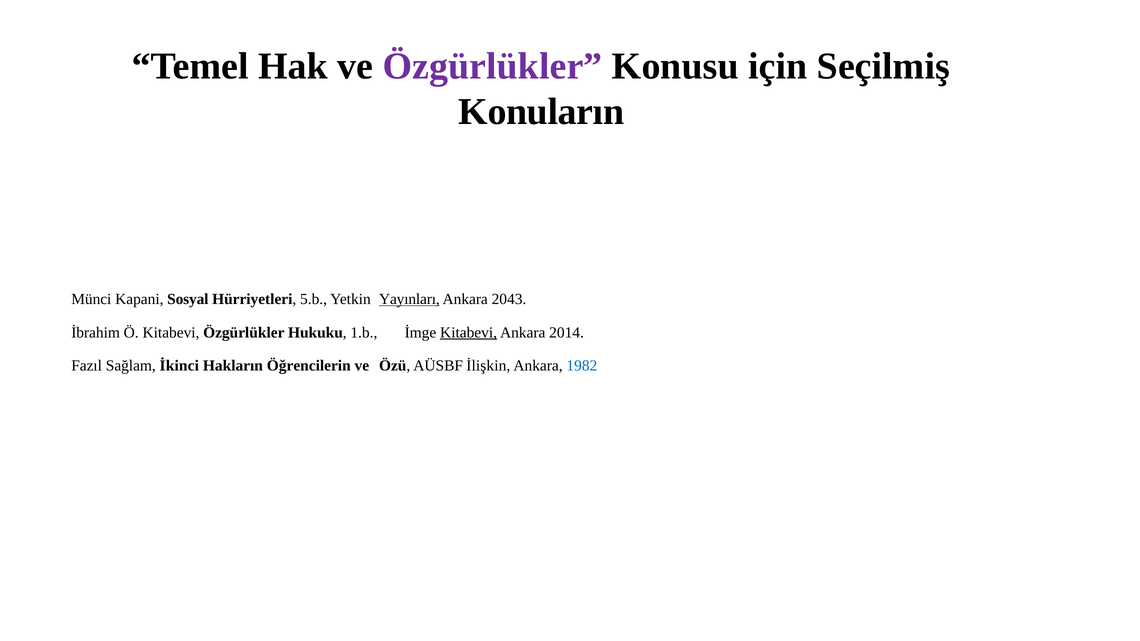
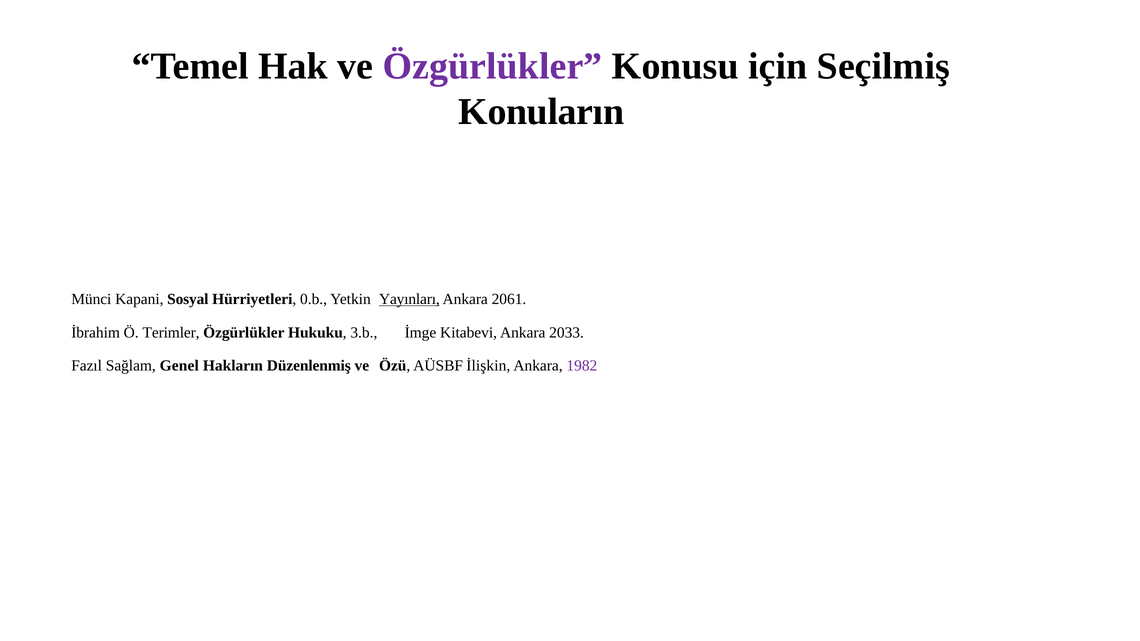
5.b: 5.b -> 0.b (314, 299)
2043: 2043 -> 2061 (509, 299)
Ö Kitabevi: Kitabevi -> Terimler (171, 333)
1.b: 1.b -> 3.b (364, 333)
Kitabevi underline: present -> none (469, 333)
2014: 2014 -> 2033 (567, 333)
İkinci: İkinci -> Genel (179, 366)
Öğrencilerin: Öğrencilerin -> Düzenlenmiş (309, 366)
1982 colour: blue -> purple (582, 366)
